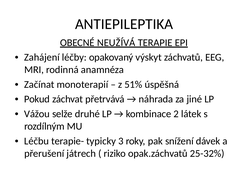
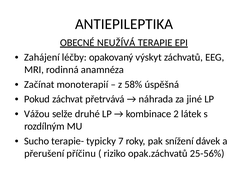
51%: 51% -> 58% (133, 84)
Léčbu: Léčbu -> Sucho (37, 141)
3: 3 -> 7 (121, 141)
játrech: játrech -> příčinu (81, 154)
25-32%: 25-32% -> 25-56% (207, 154)
